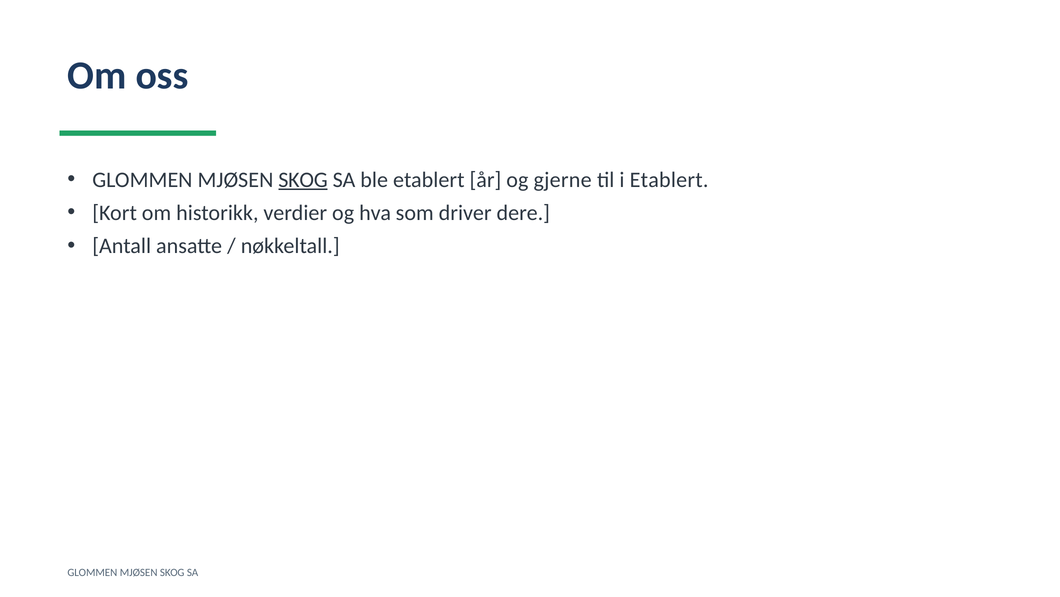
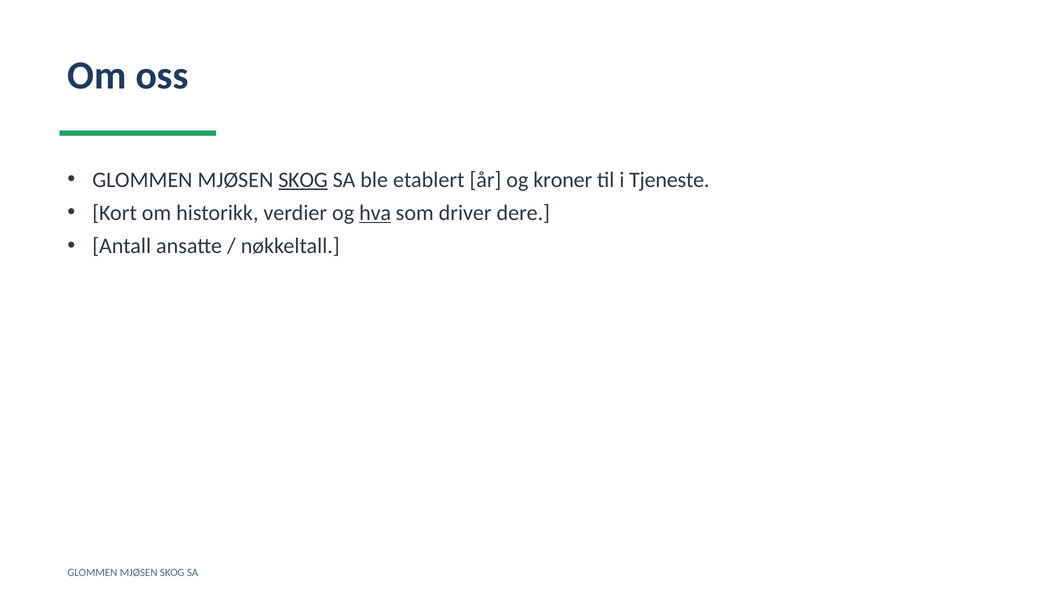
gjerne: gjerne -> kroner (563, 180)
i Etablert: Etablert -> Tjeneste (669, 180)
hva underline: none -> present (375, 213)
